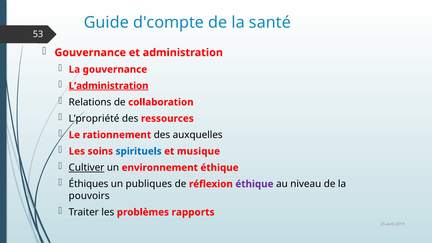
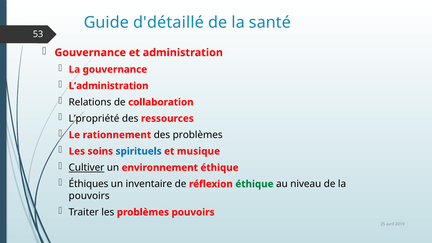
d'compte: d'compte -> d'détaillé (168, 22)
L’administration underline: present -> none (109, 86)
des auxquelles: auxquelles -> problèmes (198, 135)
publiques: publiques -> inventaire (149, 184)
éthique colour: purple -> green (254, 184)
problèmes rapports: rapports -> pouvoirs (193, 212)
